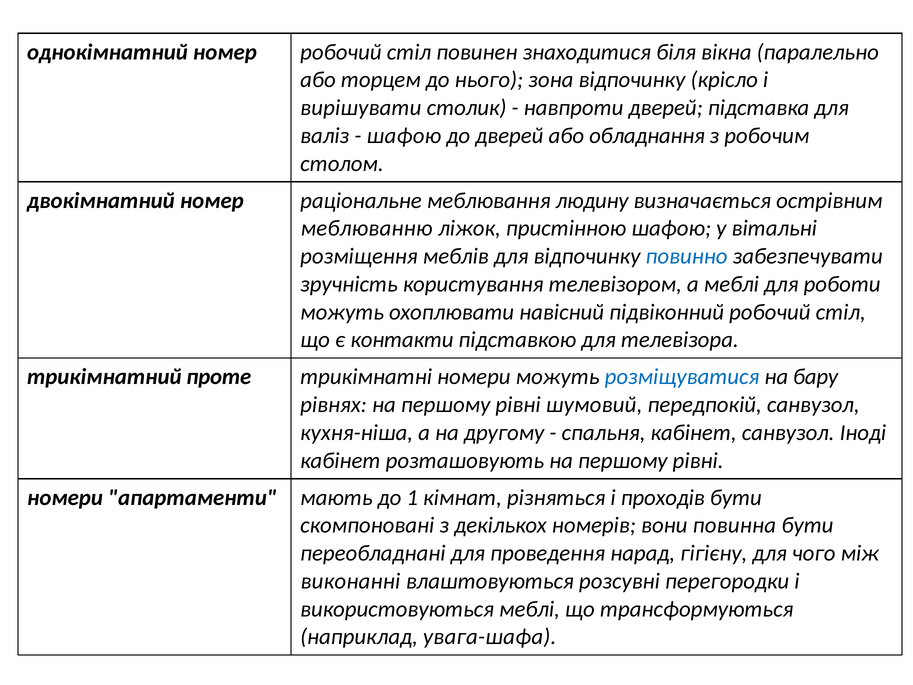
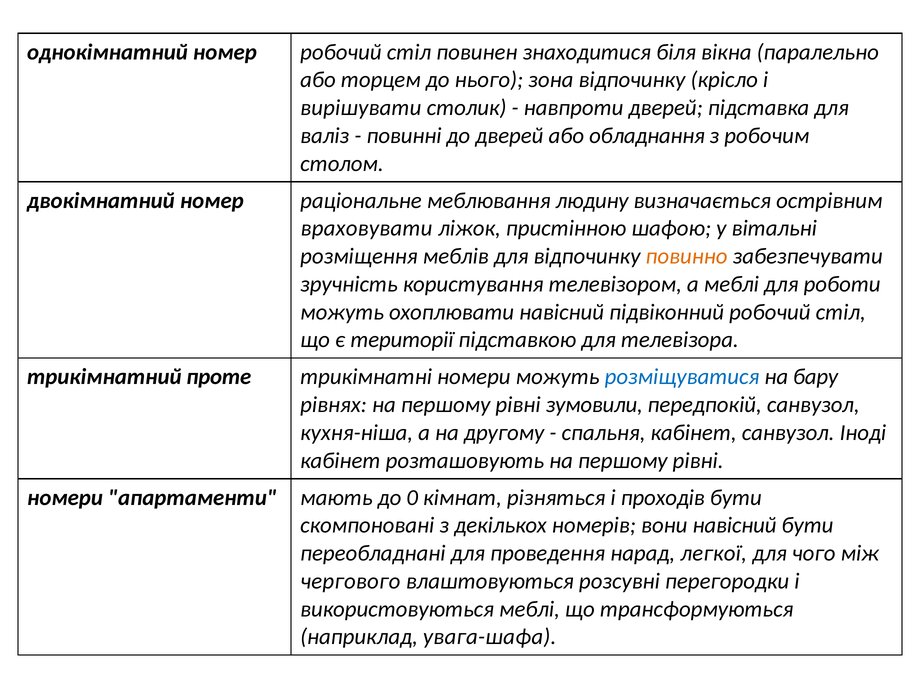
шафою: шафою -> повинні (404, 136)
меблюванню: меблюванню -> враховувати (367, 228)
повинно colour: blue -> orange (687, 256)
контакти: контакти -> території (402, 340)
шумовий: шумовий -> зумовили (594, 405)
1: 1 -> 0 (412, 497)
вони повинна: повинна -> навісний (735, 525)
гігієну: гігієну -> легкої (714, 553)
виконанні: виконанні -> чергового (350, 581)
